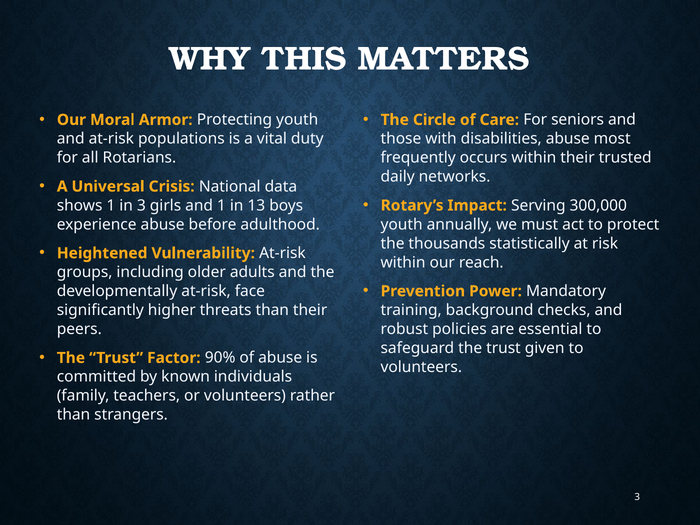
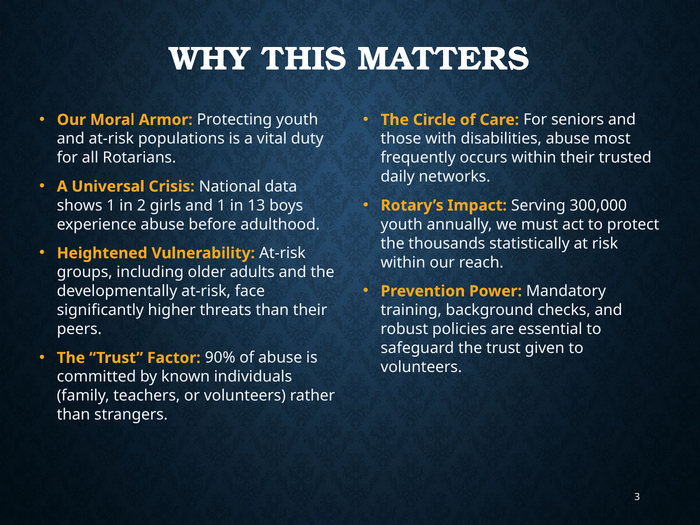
in 3: 3 -> 2 (141, 205)
